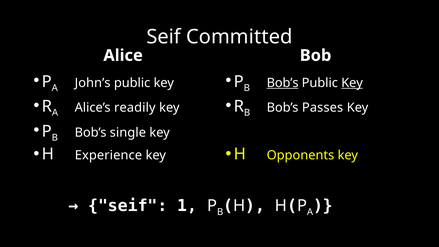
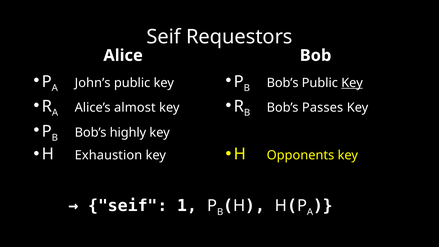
Committed: Committed -> Requestors (239, 37)
Bob’s underline: present -> none (283, 83)
readily: readily -> almost (135, 108)
single: single -> highly (128, 132)
Experience: Experience -> Exhaustion (108, 155)
